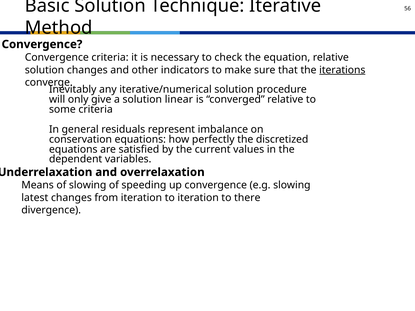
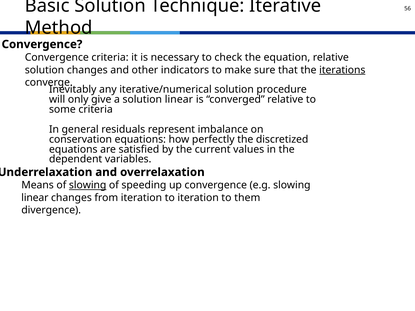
slowing underline: none -> present (88, 185)
latest: latest -> linear (35, 198)
there: there -> them (247, 198)
